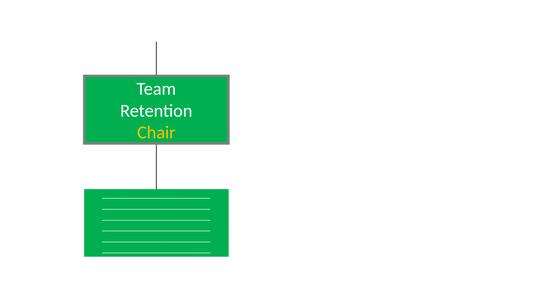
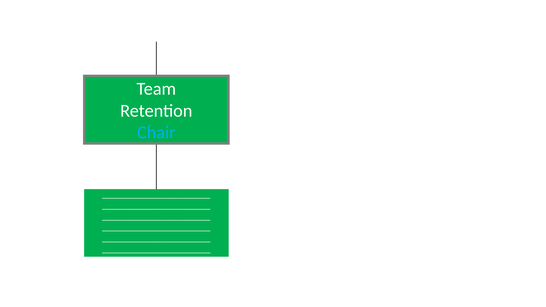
Chair colour: yellow -> light blue (156, 133)
